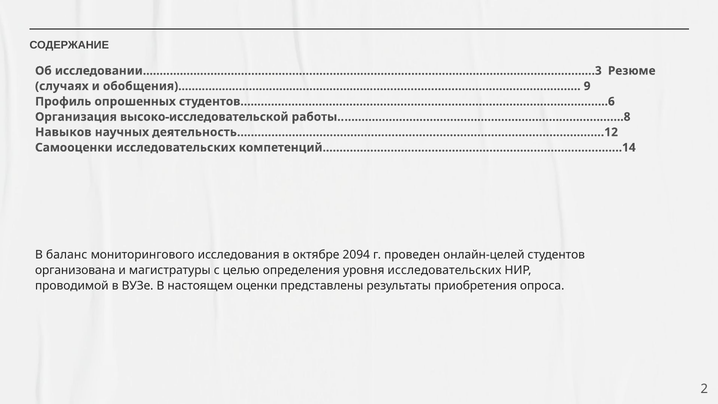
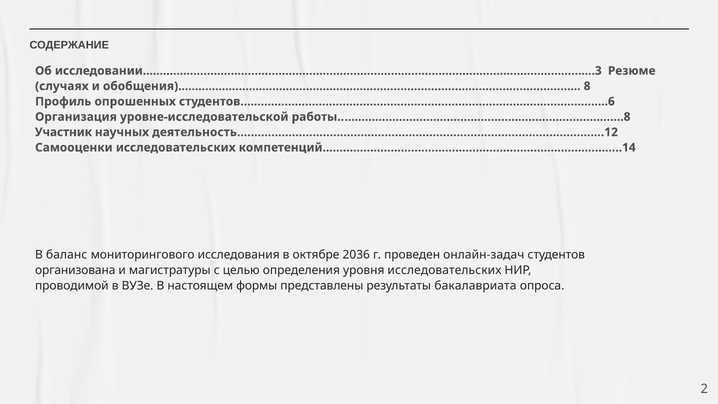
9: 9 -> 8 (587, 86)
высоко-исследовательской: высоко-исследовательской -> уровне-исследовательской (204, 117)
Навыков: Навыков -> Участник (63, 132)
2094: 2094 -> 2036 (356, 255)
онлайн-целей: онлайн-целей -> онлайн-задач (484, 255)
оценки: оценки -> формы (257, 286)
приобретения: приобретения -> бакалавриата (475, 286)
